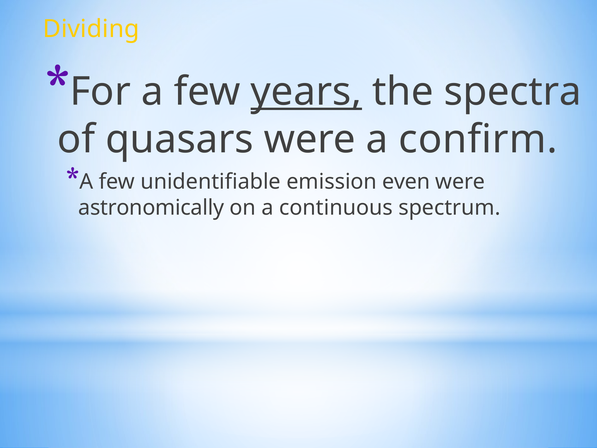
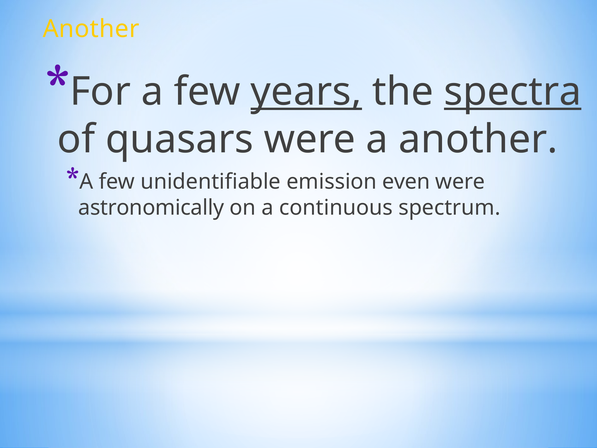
Dividing: Dividing -> Another (91, 29)
spectra underline: none -> present (513, 92)
a confirm: confirm -> another (478, 139)
